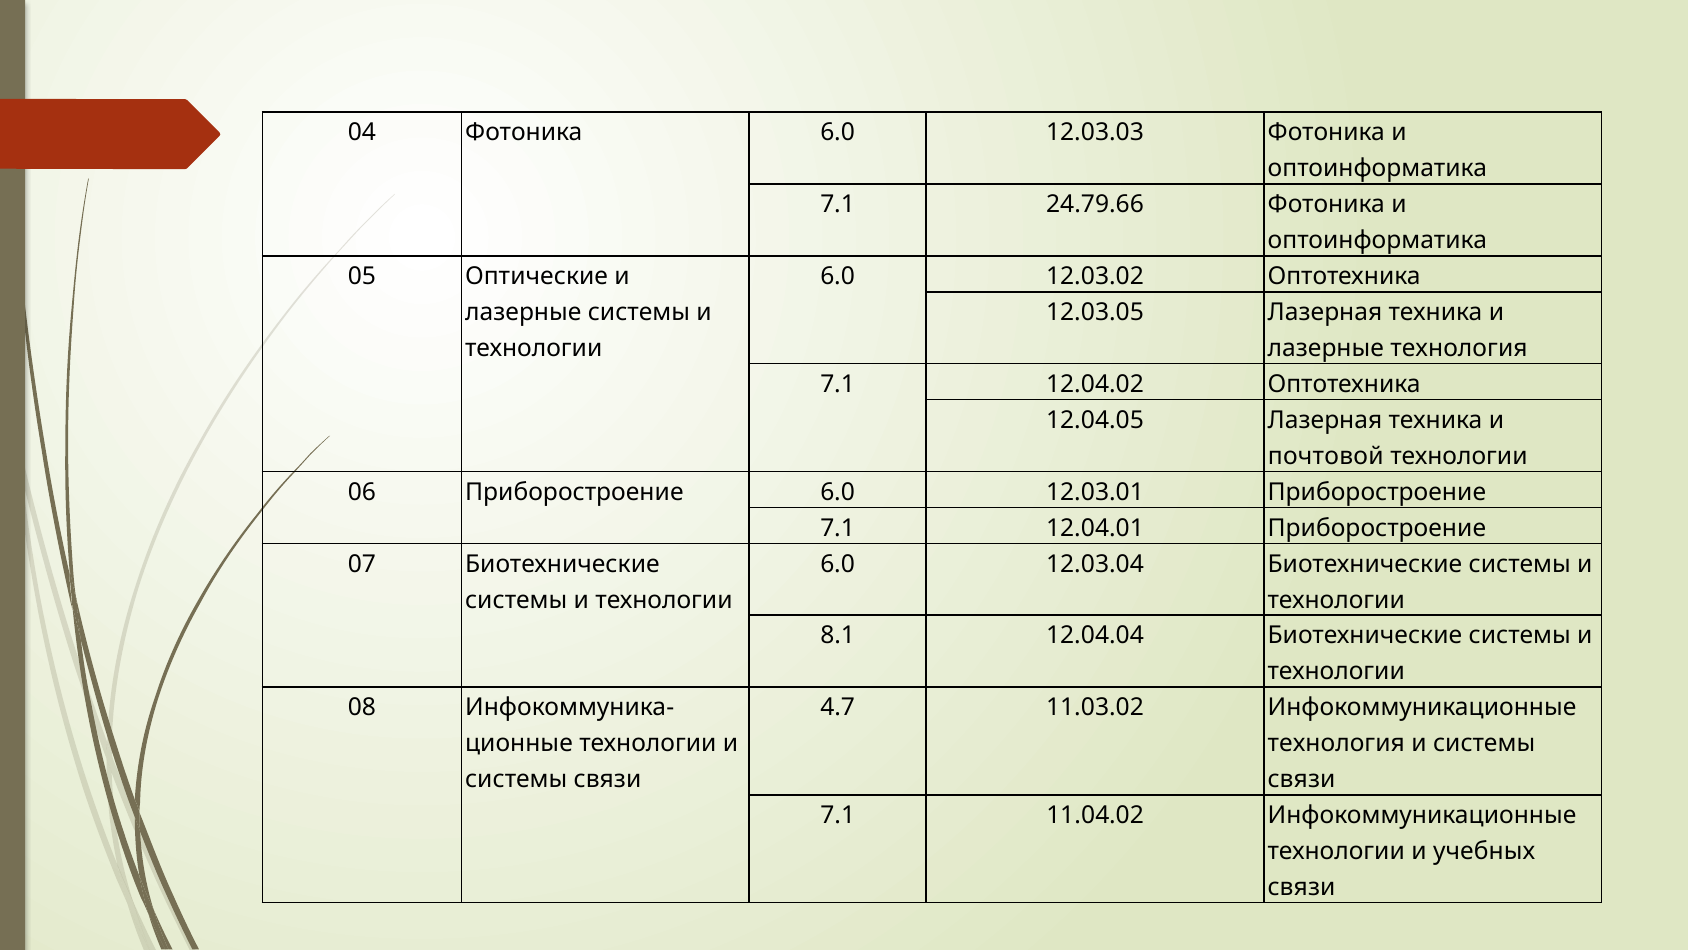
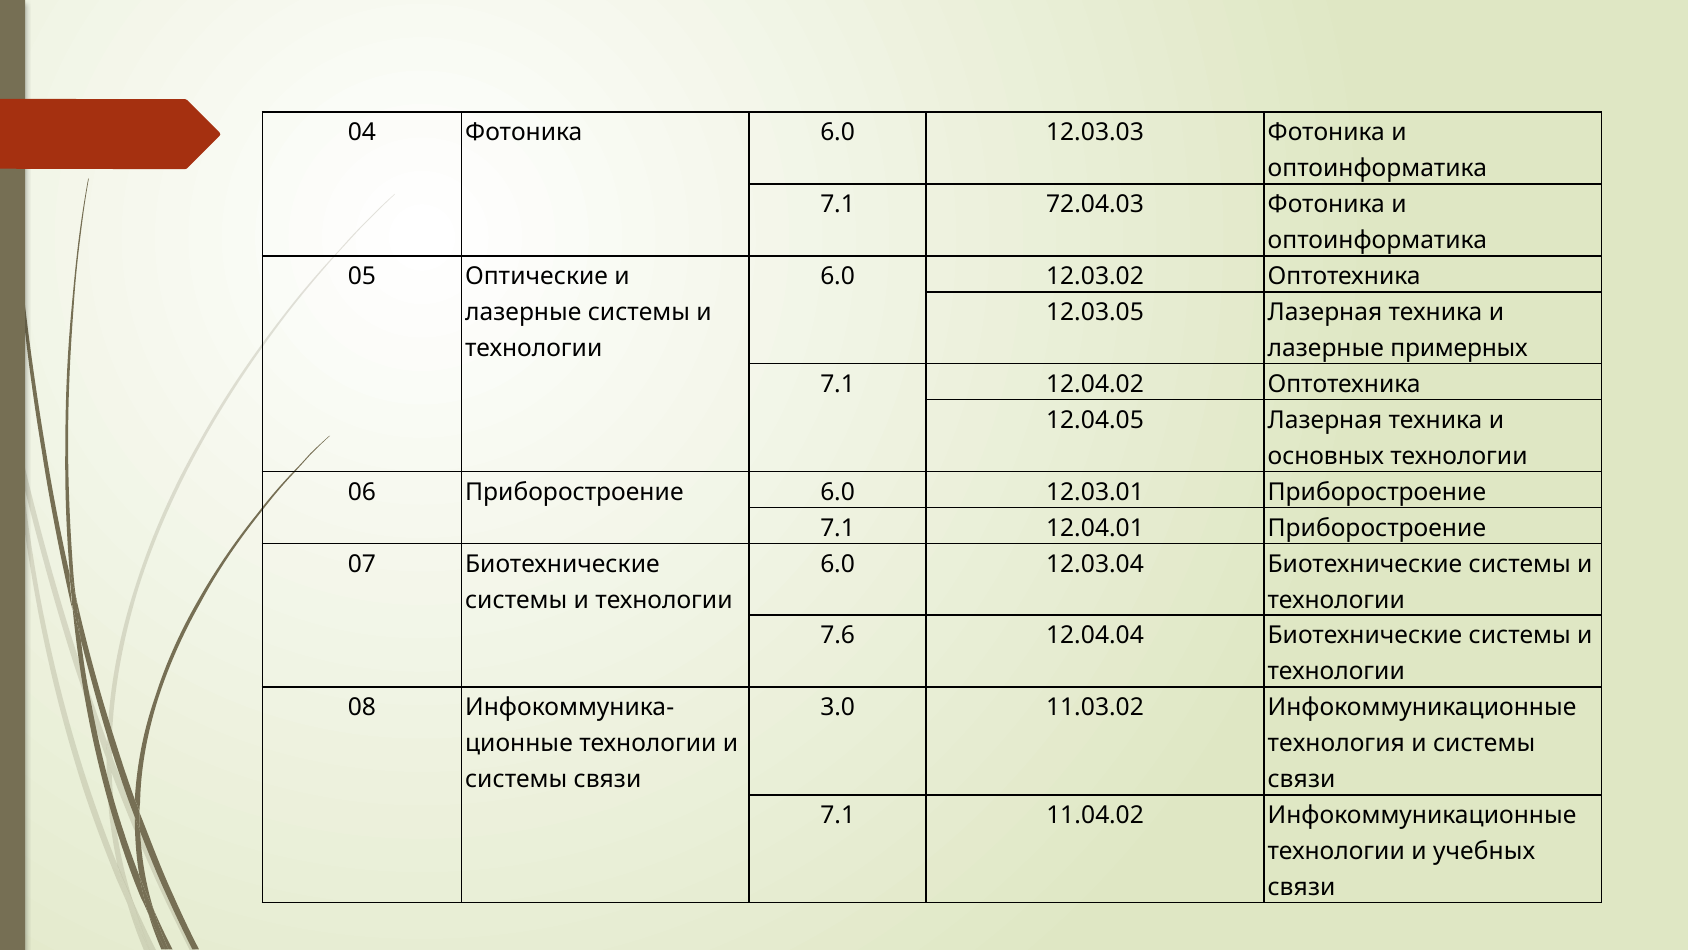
24.79.66: 24.79.66 -> 72.04.03 (1095, 204)
лазерные технология: технология -> примерных (1459, 348)
почтовой: почтовой -> основных (1326, 456)
8.1: 8.1 -> 7.6 (838, 635)
4.7: 4.7 -> 3.0 (838, 707)
